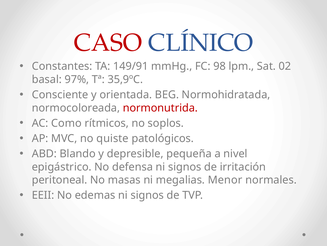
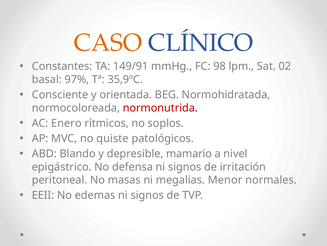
CASO colour: red -> orange (108, 43)
Como: Como -> Enero (66, 123)
pequeña: pequeña -> mamario (189, 153)
